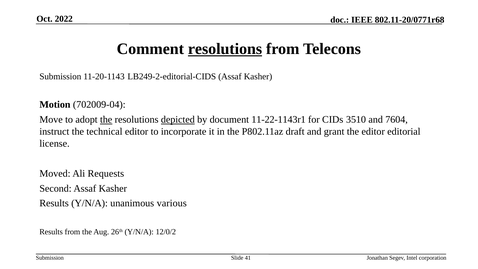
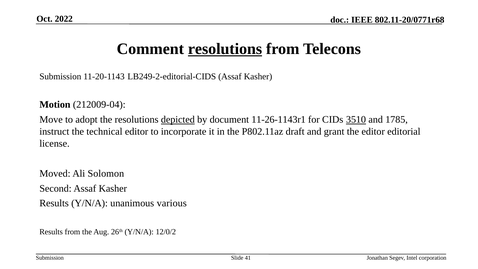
702009-04: 702009-04 -> 212009-04 (99, 105)
the underline: present -> none (106, 120)
11-22-1143r1: 11-22-1143r1 -> 11-26-1143r1 (279, 120)
3510 underline: none -> present (356, 120)
7604: 7604 -> 1785 (397, 120)
Requests: Requests -> Solomon (106, 173)
